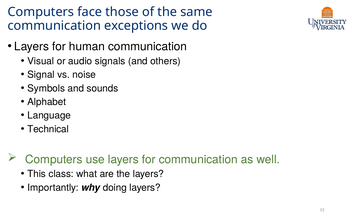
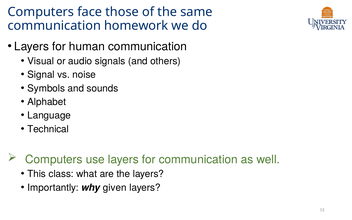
exceptions: exceptions -> homework (136, 26)
doing: doing -> given (115, 188)
